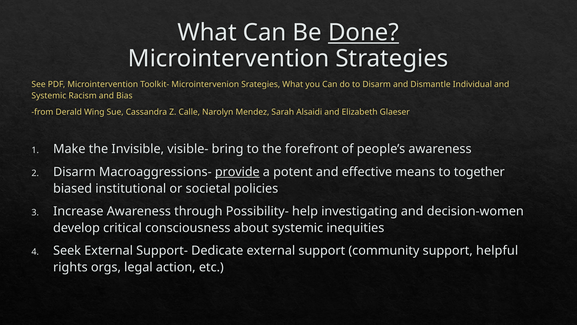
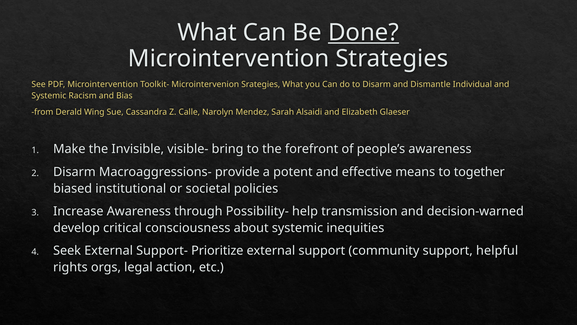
provide underline: present -> none (237, 172)
investigating: investigating -> transmission (359, 211)
decision-women: decision-women -> decision-warned (475, 211)
Dedicate: Dedicate -> Prioritize (217, 250)
